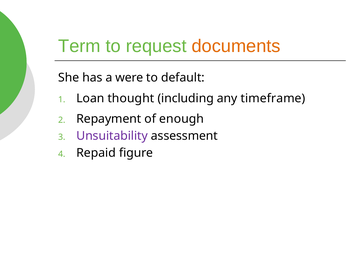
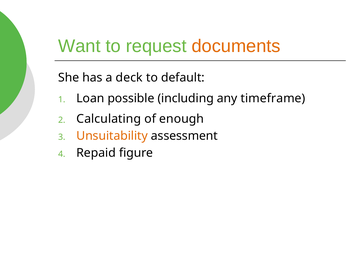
Term: Term -> Want (79, 46)
were: were -> deck (129, 78)
thought: thought -> possible (131, 98)
Repayment: Repayment -> Calculating (109, 119)
Unsuitability colour: purple -> orange (112, 136)
